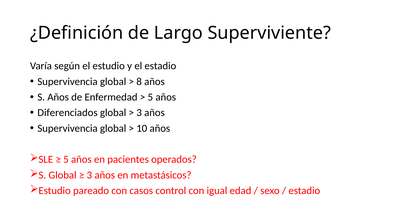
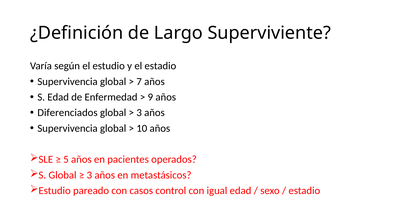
8: 8 -> 7 (139, 82)
S Años: Años -> Edad (58, 97)
5: 5 -> 9 (150, 97)
